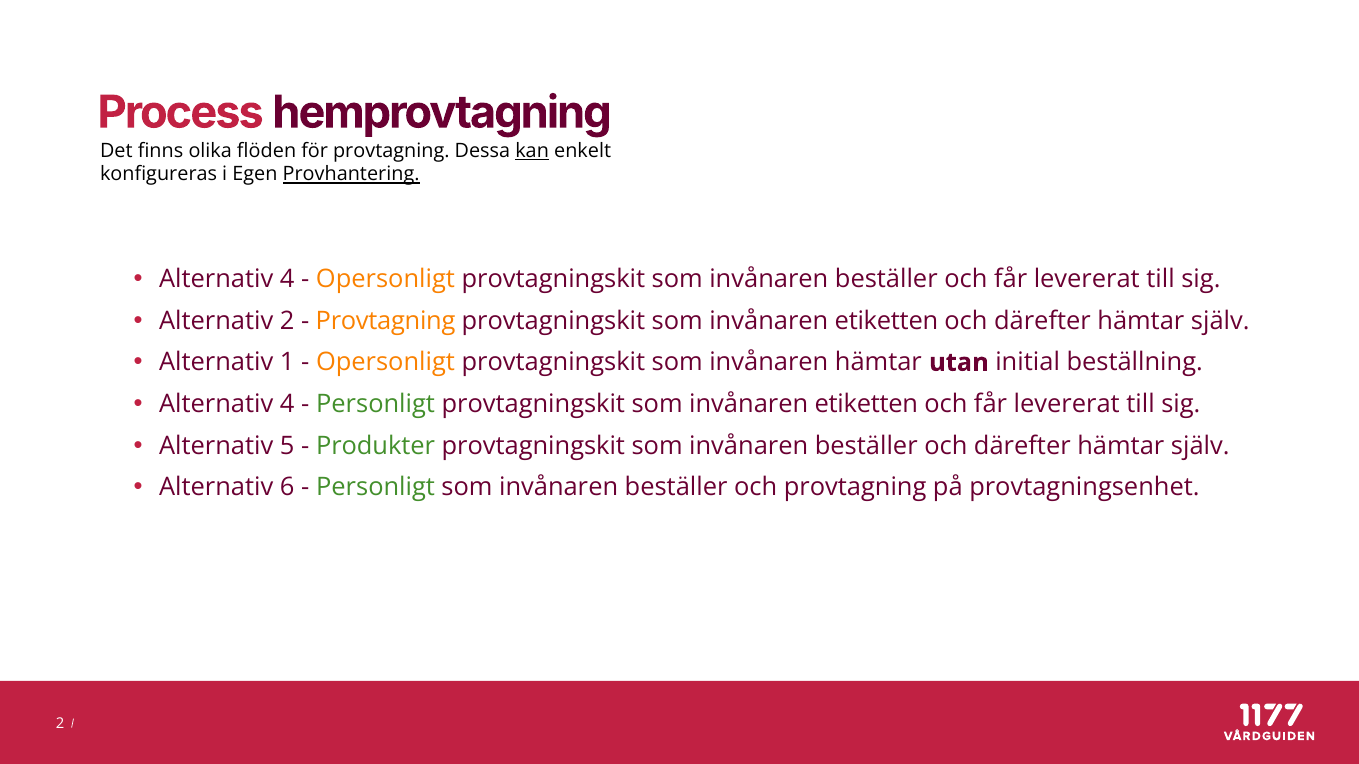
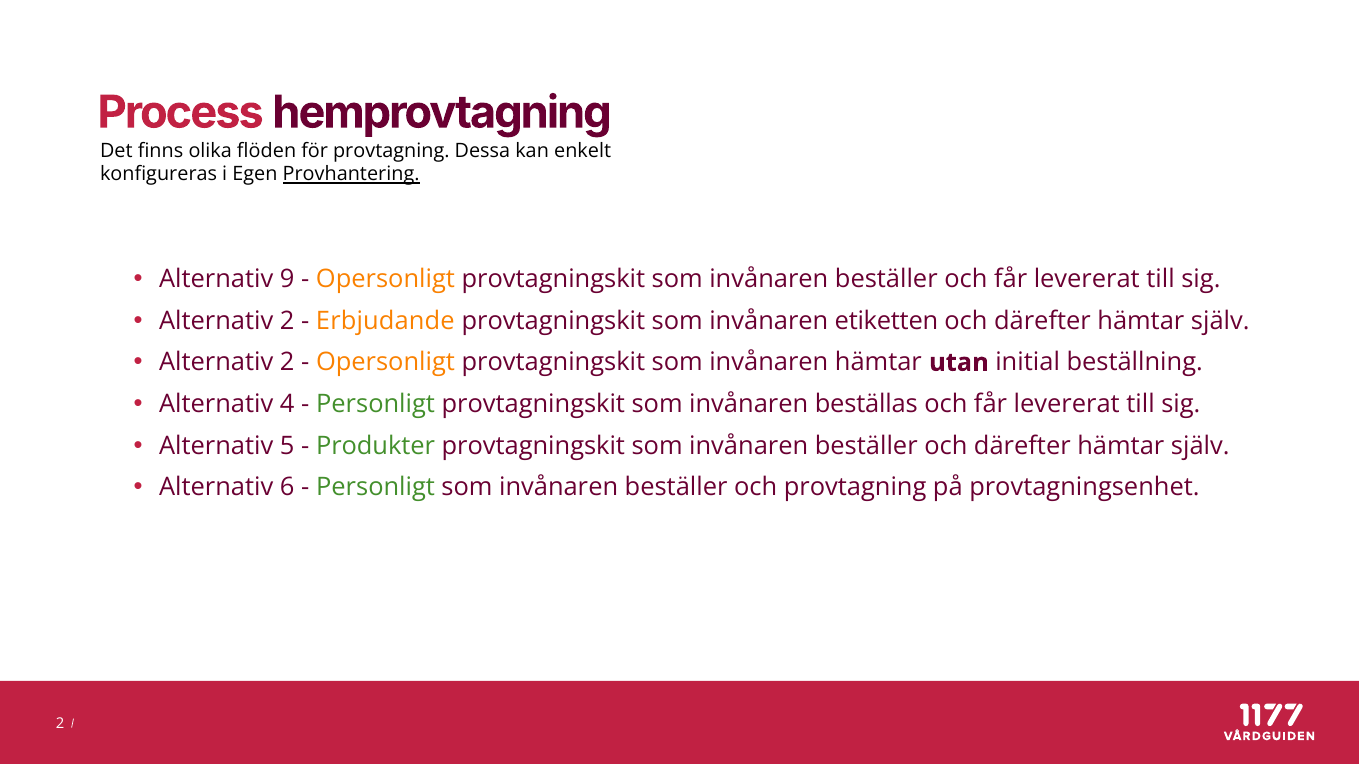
kan underline: present -> none (532, 151)
4: 4 -> 9 (287, 279)
Provtagning: Provtagning -> Erbjudande (385, 321)
1: 1 -> 2 (287, 363)
etiketten: etiketten -> beställas (866, 404)
